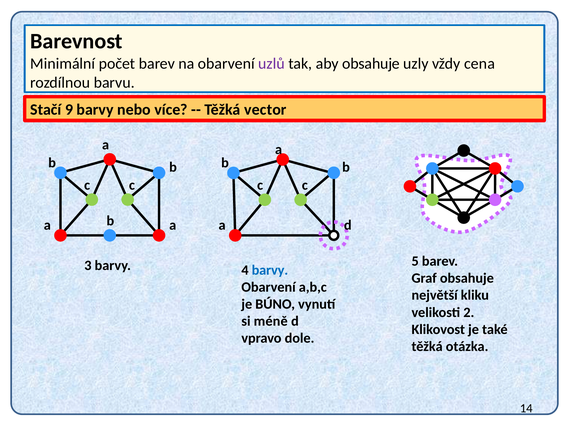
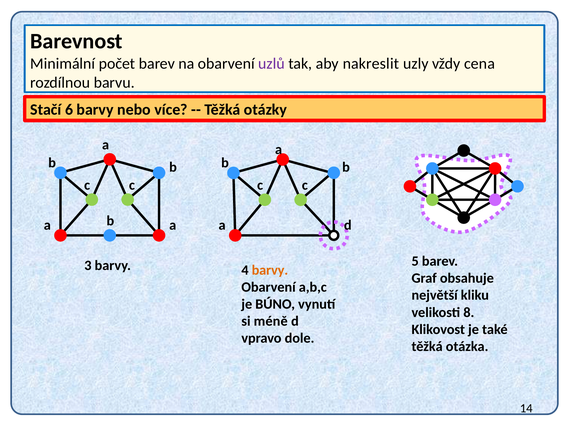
aby obsahuje: obsahuje -> nakreslit (371, 64)
9: 9 -> 6 (69, 110)
vector: vector -> otázky (265, 110)
barvy colour: blue -> orange (270, 270)
2: 2 -> 8 (469, 313)
